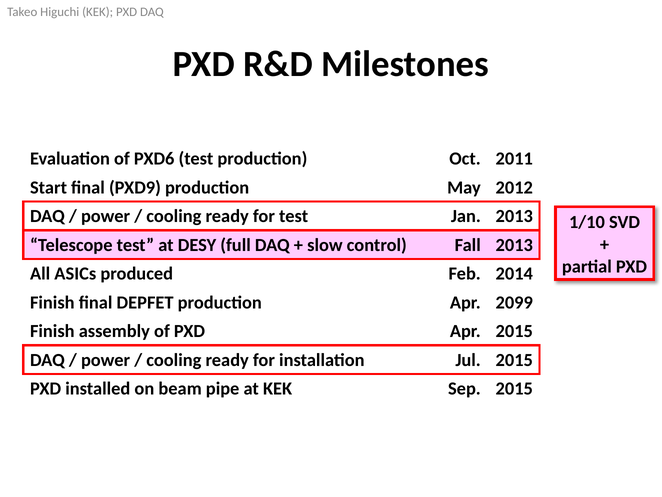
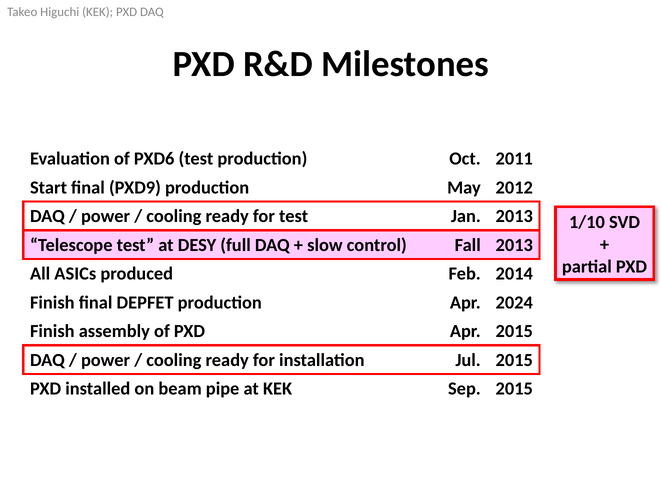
2099: 2099 -> 2024 (514, 302)
